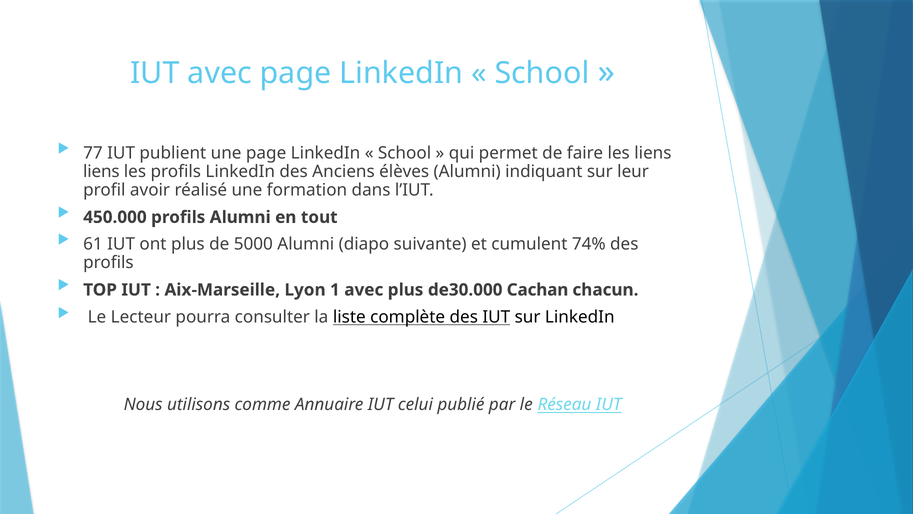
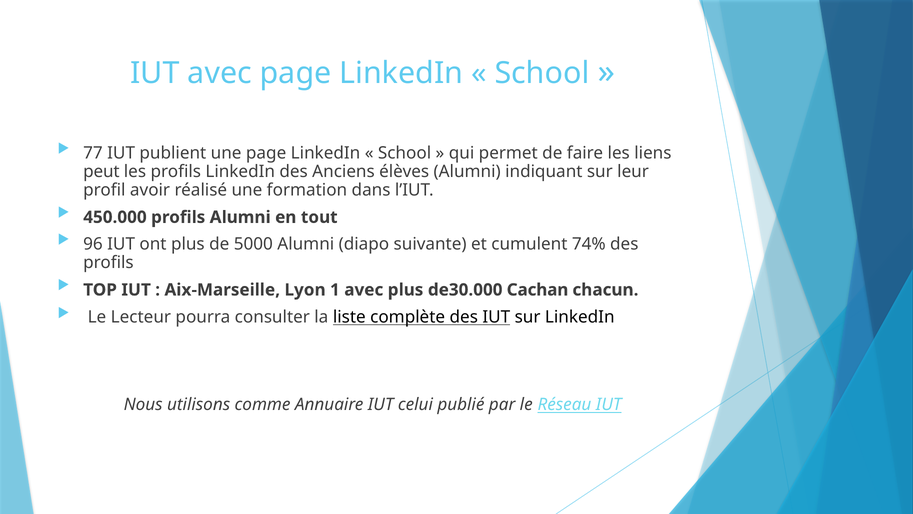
liens: liens -> peut (101, 172)
61: 61 -> 96 (93, 244)
